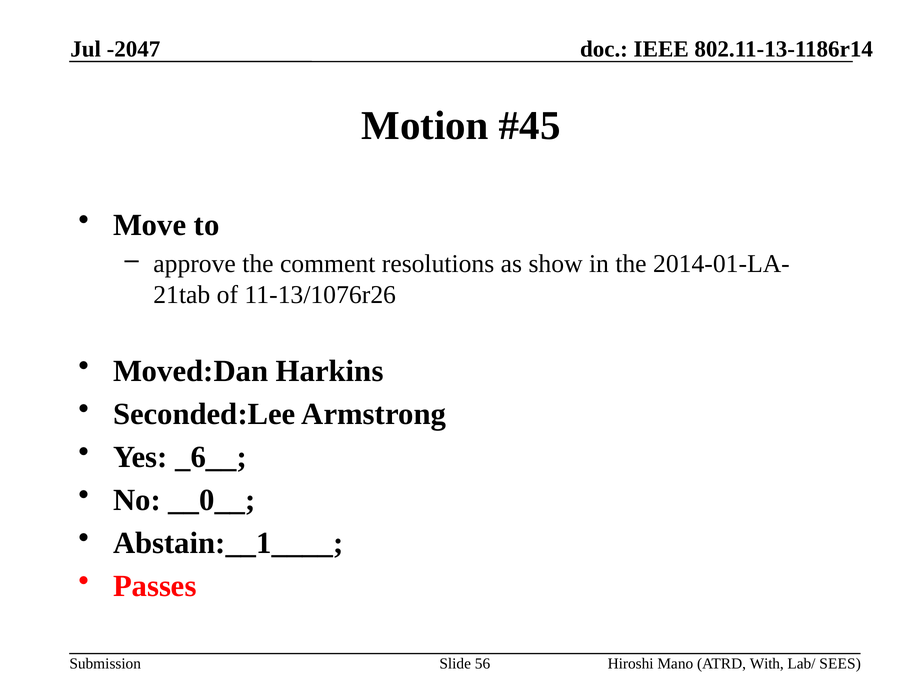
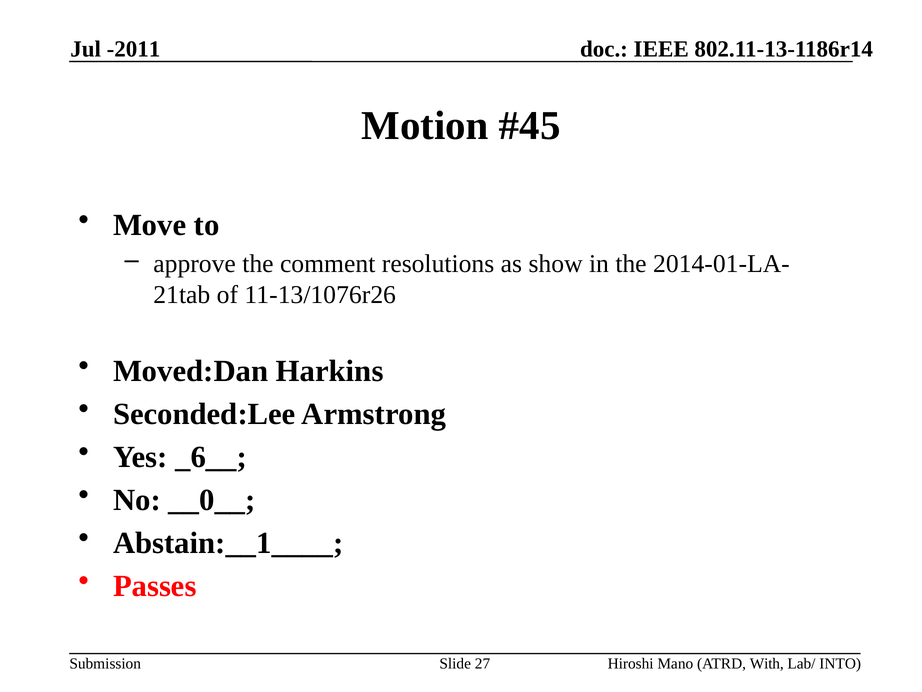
-2047: -2047 -> -2011 (134, 49)
56: 56 -> 27 (483, 663)
SEES: SEES -> INTO (840, 663)
